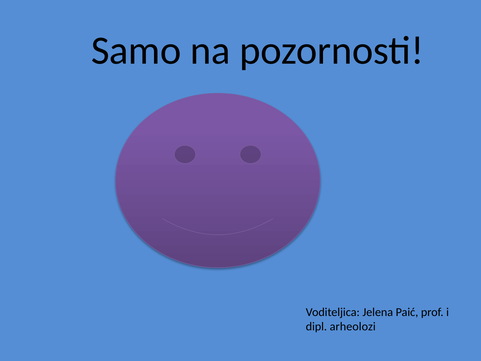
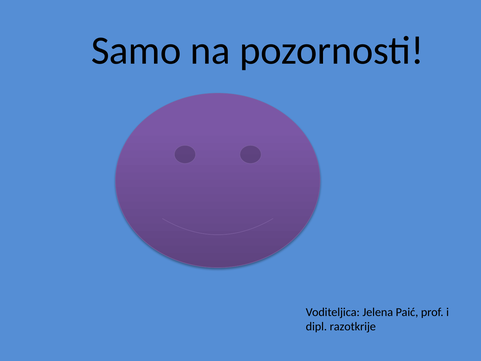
arheolozi: arheolozi -> razotkrije (353, 326)
